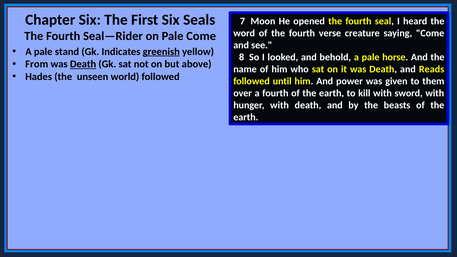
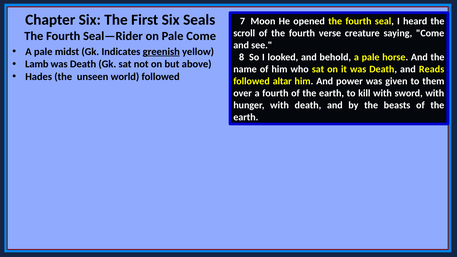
word: word -> scroll (244, 33)
stand: stand -> midst (67, 52)
From: From -> Lamb (37, 64)
Death underline: present -> none (83, 64)
until: until -> altar (282, 81)
